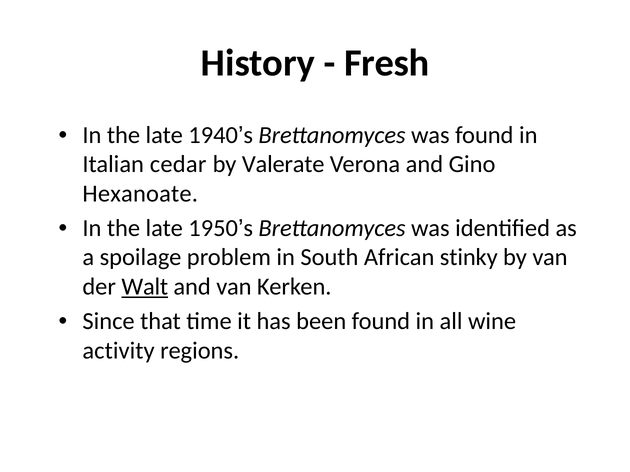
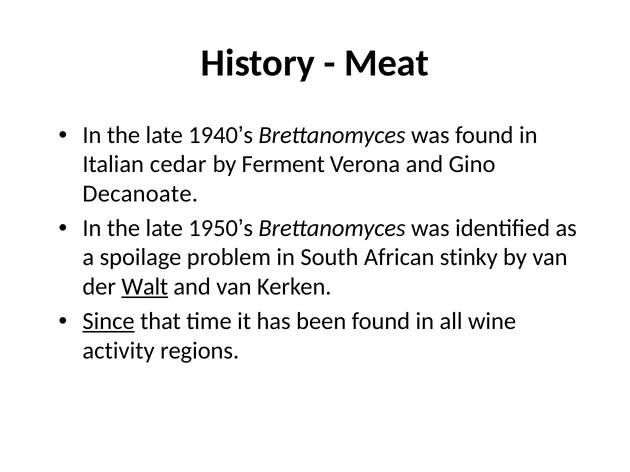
Fresh: Fresh -> Meat (387, 63)
Valerate: Valerate -> Ferment (283, 164)
Hexanoate: Hexanoate -> Decanoate (140, 194)
Since underline: none -> present (109, 321)
